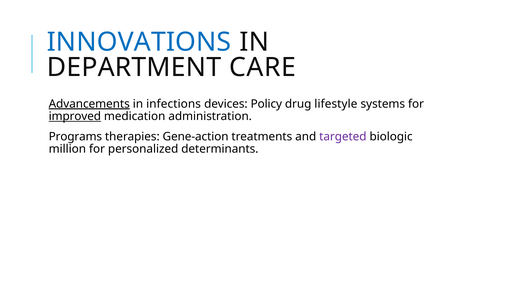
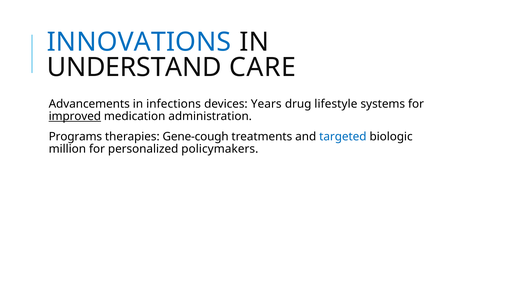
DEPARTMENT: DEPARTMENT -> UNDERSTAND (134, 68)
Advancements underline: present -> none (89, 104)
Policy: Policy -> Years (266, 104)
Gene-action: Gene-action -> Gene-cough (196, 137)
targeted colour: purple -> blue (343, 137)
determinants: determinants -> policymakers (220, 149)
